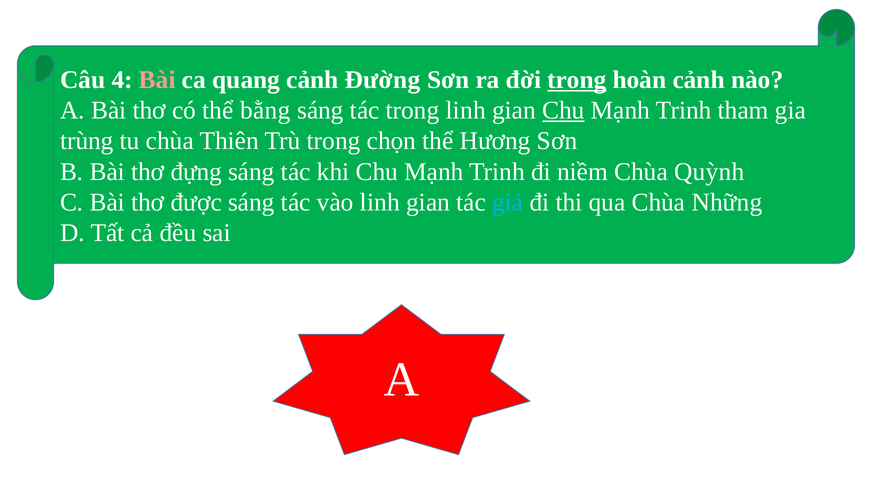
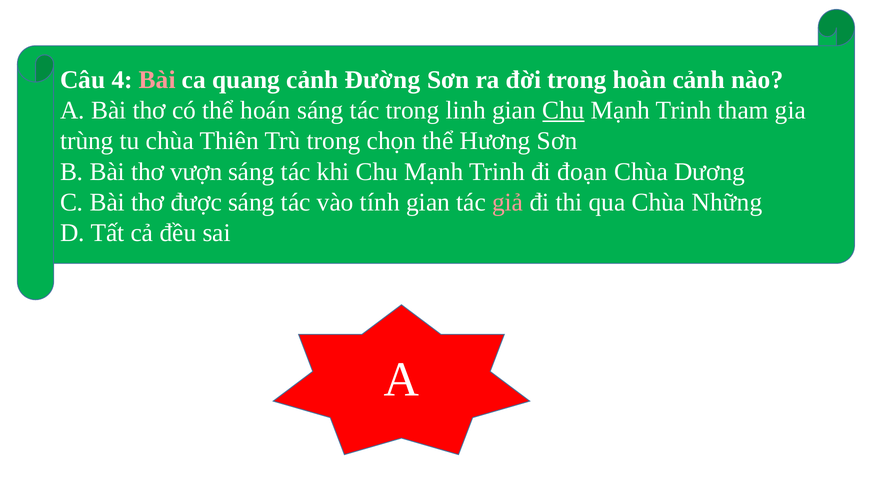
trong underline: present -> none (577, 80)
bằng: bằng -> hoán (265, 110)
đựng: đựng -> vượn (196, 171)
niềm: niềm -> đoạn (582, 171)
Quỳnh: Quỳnh -> Dương (710, 171)
vào linh: linh -> tính (380, 202)
giả colour: light blue -> pink (508, 202)
